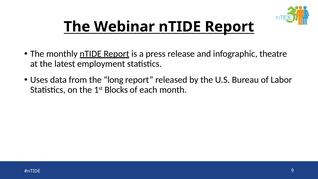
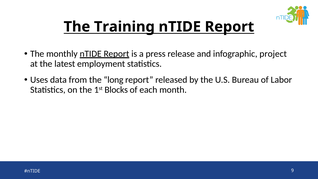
Webinar: Webinar -> Training (124, 27)
theatre: theatre -> project (273, 54)
